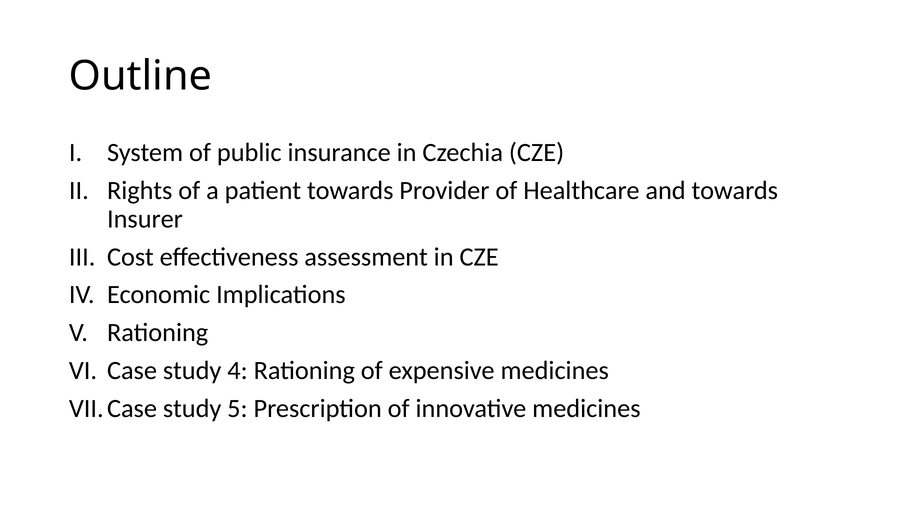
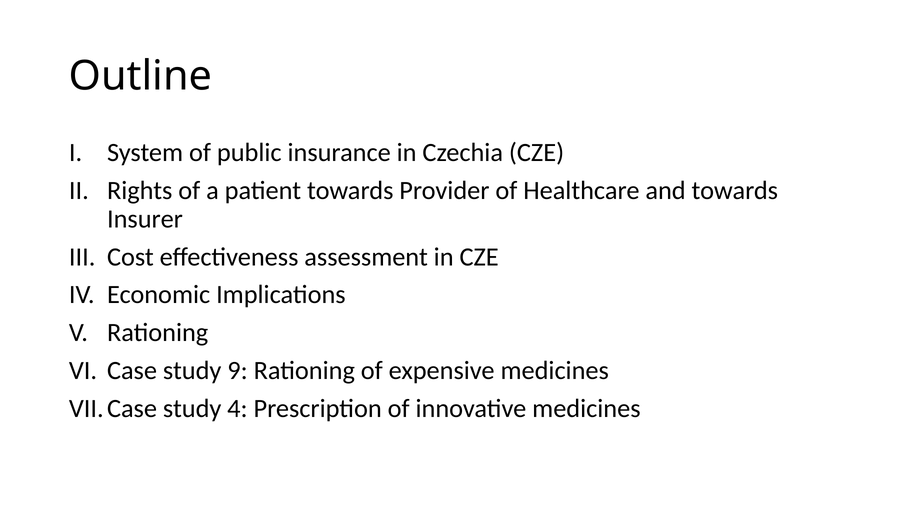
4: 4 -> 9 (238, 371)
5: 5 -> 4 (237, 409)
